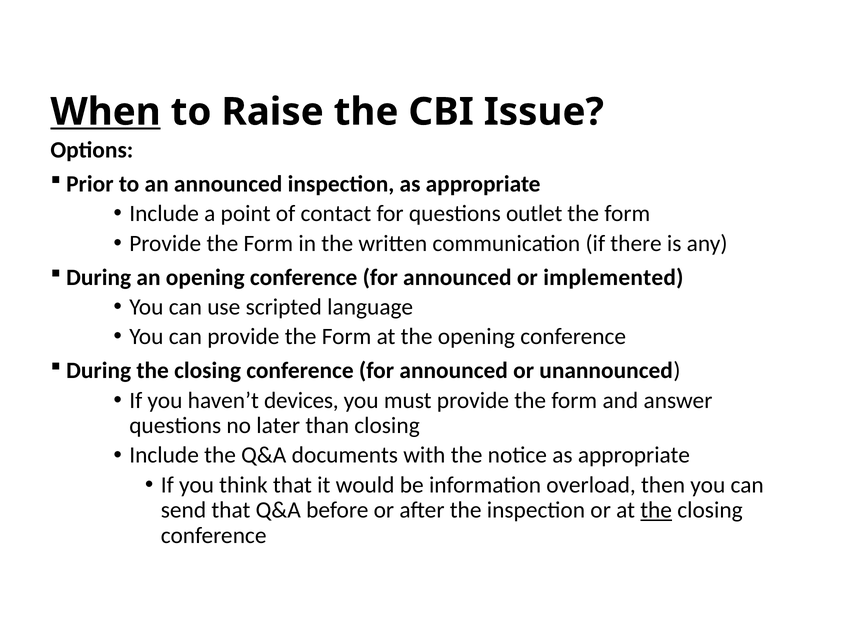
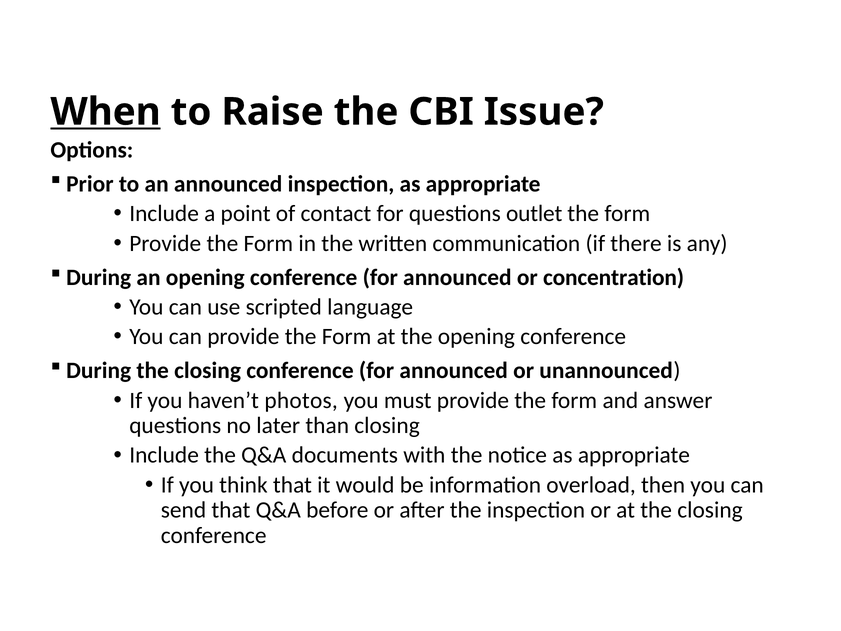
implemented: implemented -> concentration (614, 277)
devices: devices -> photos (301, 400)
the underline: present -> none (656, 510)
